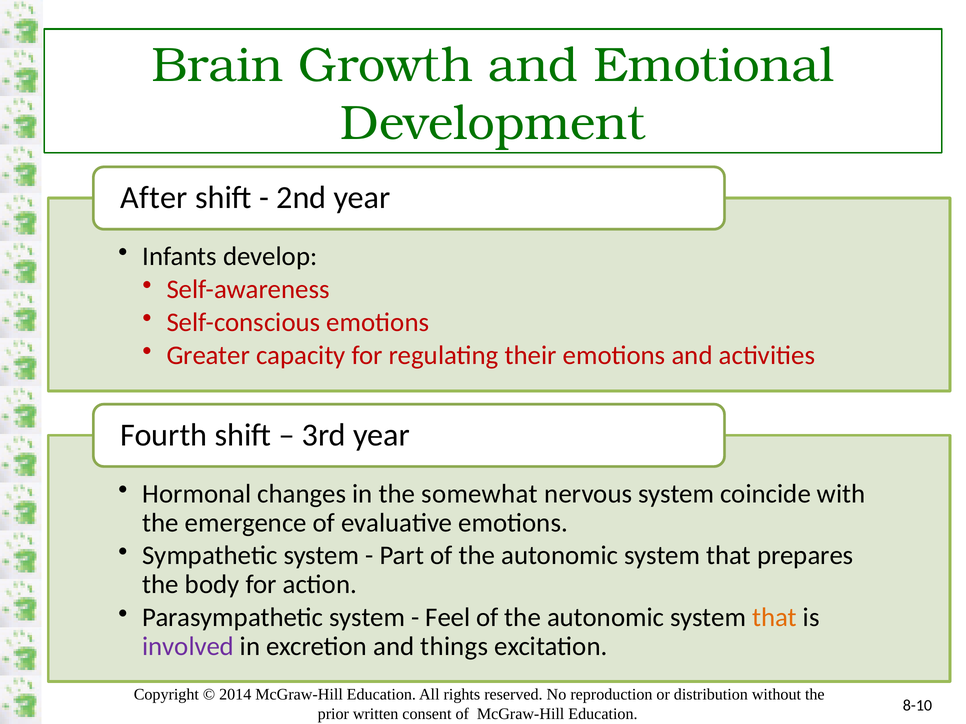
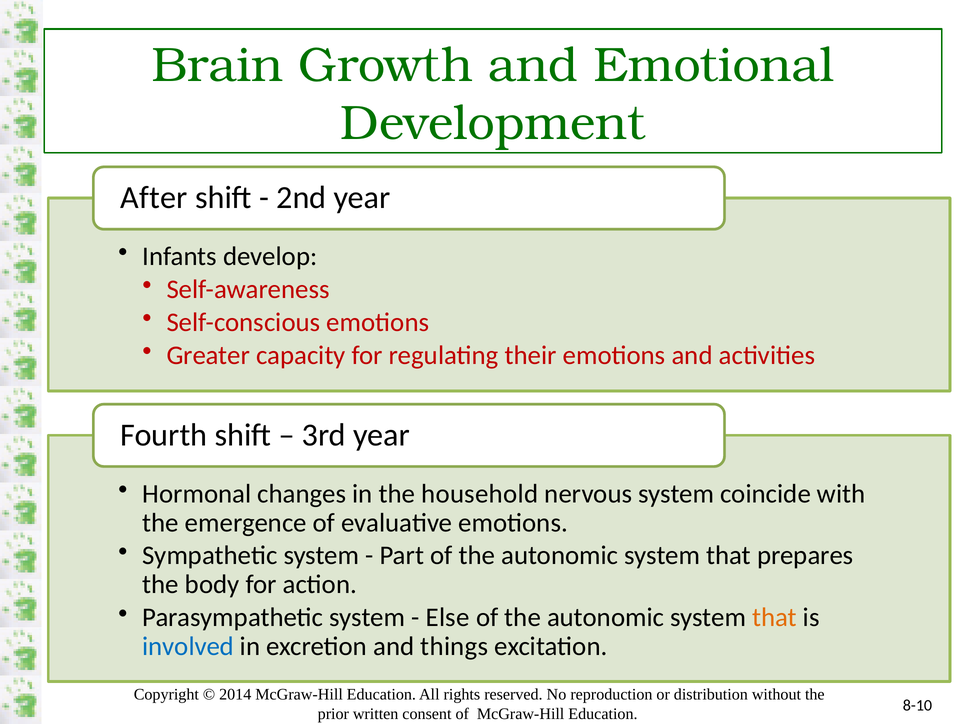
somewhat: somewhat -> household (480, 494)
Feel: Feel -> Else (448, 618)
involved colour: purple -> blue (188, 647)
